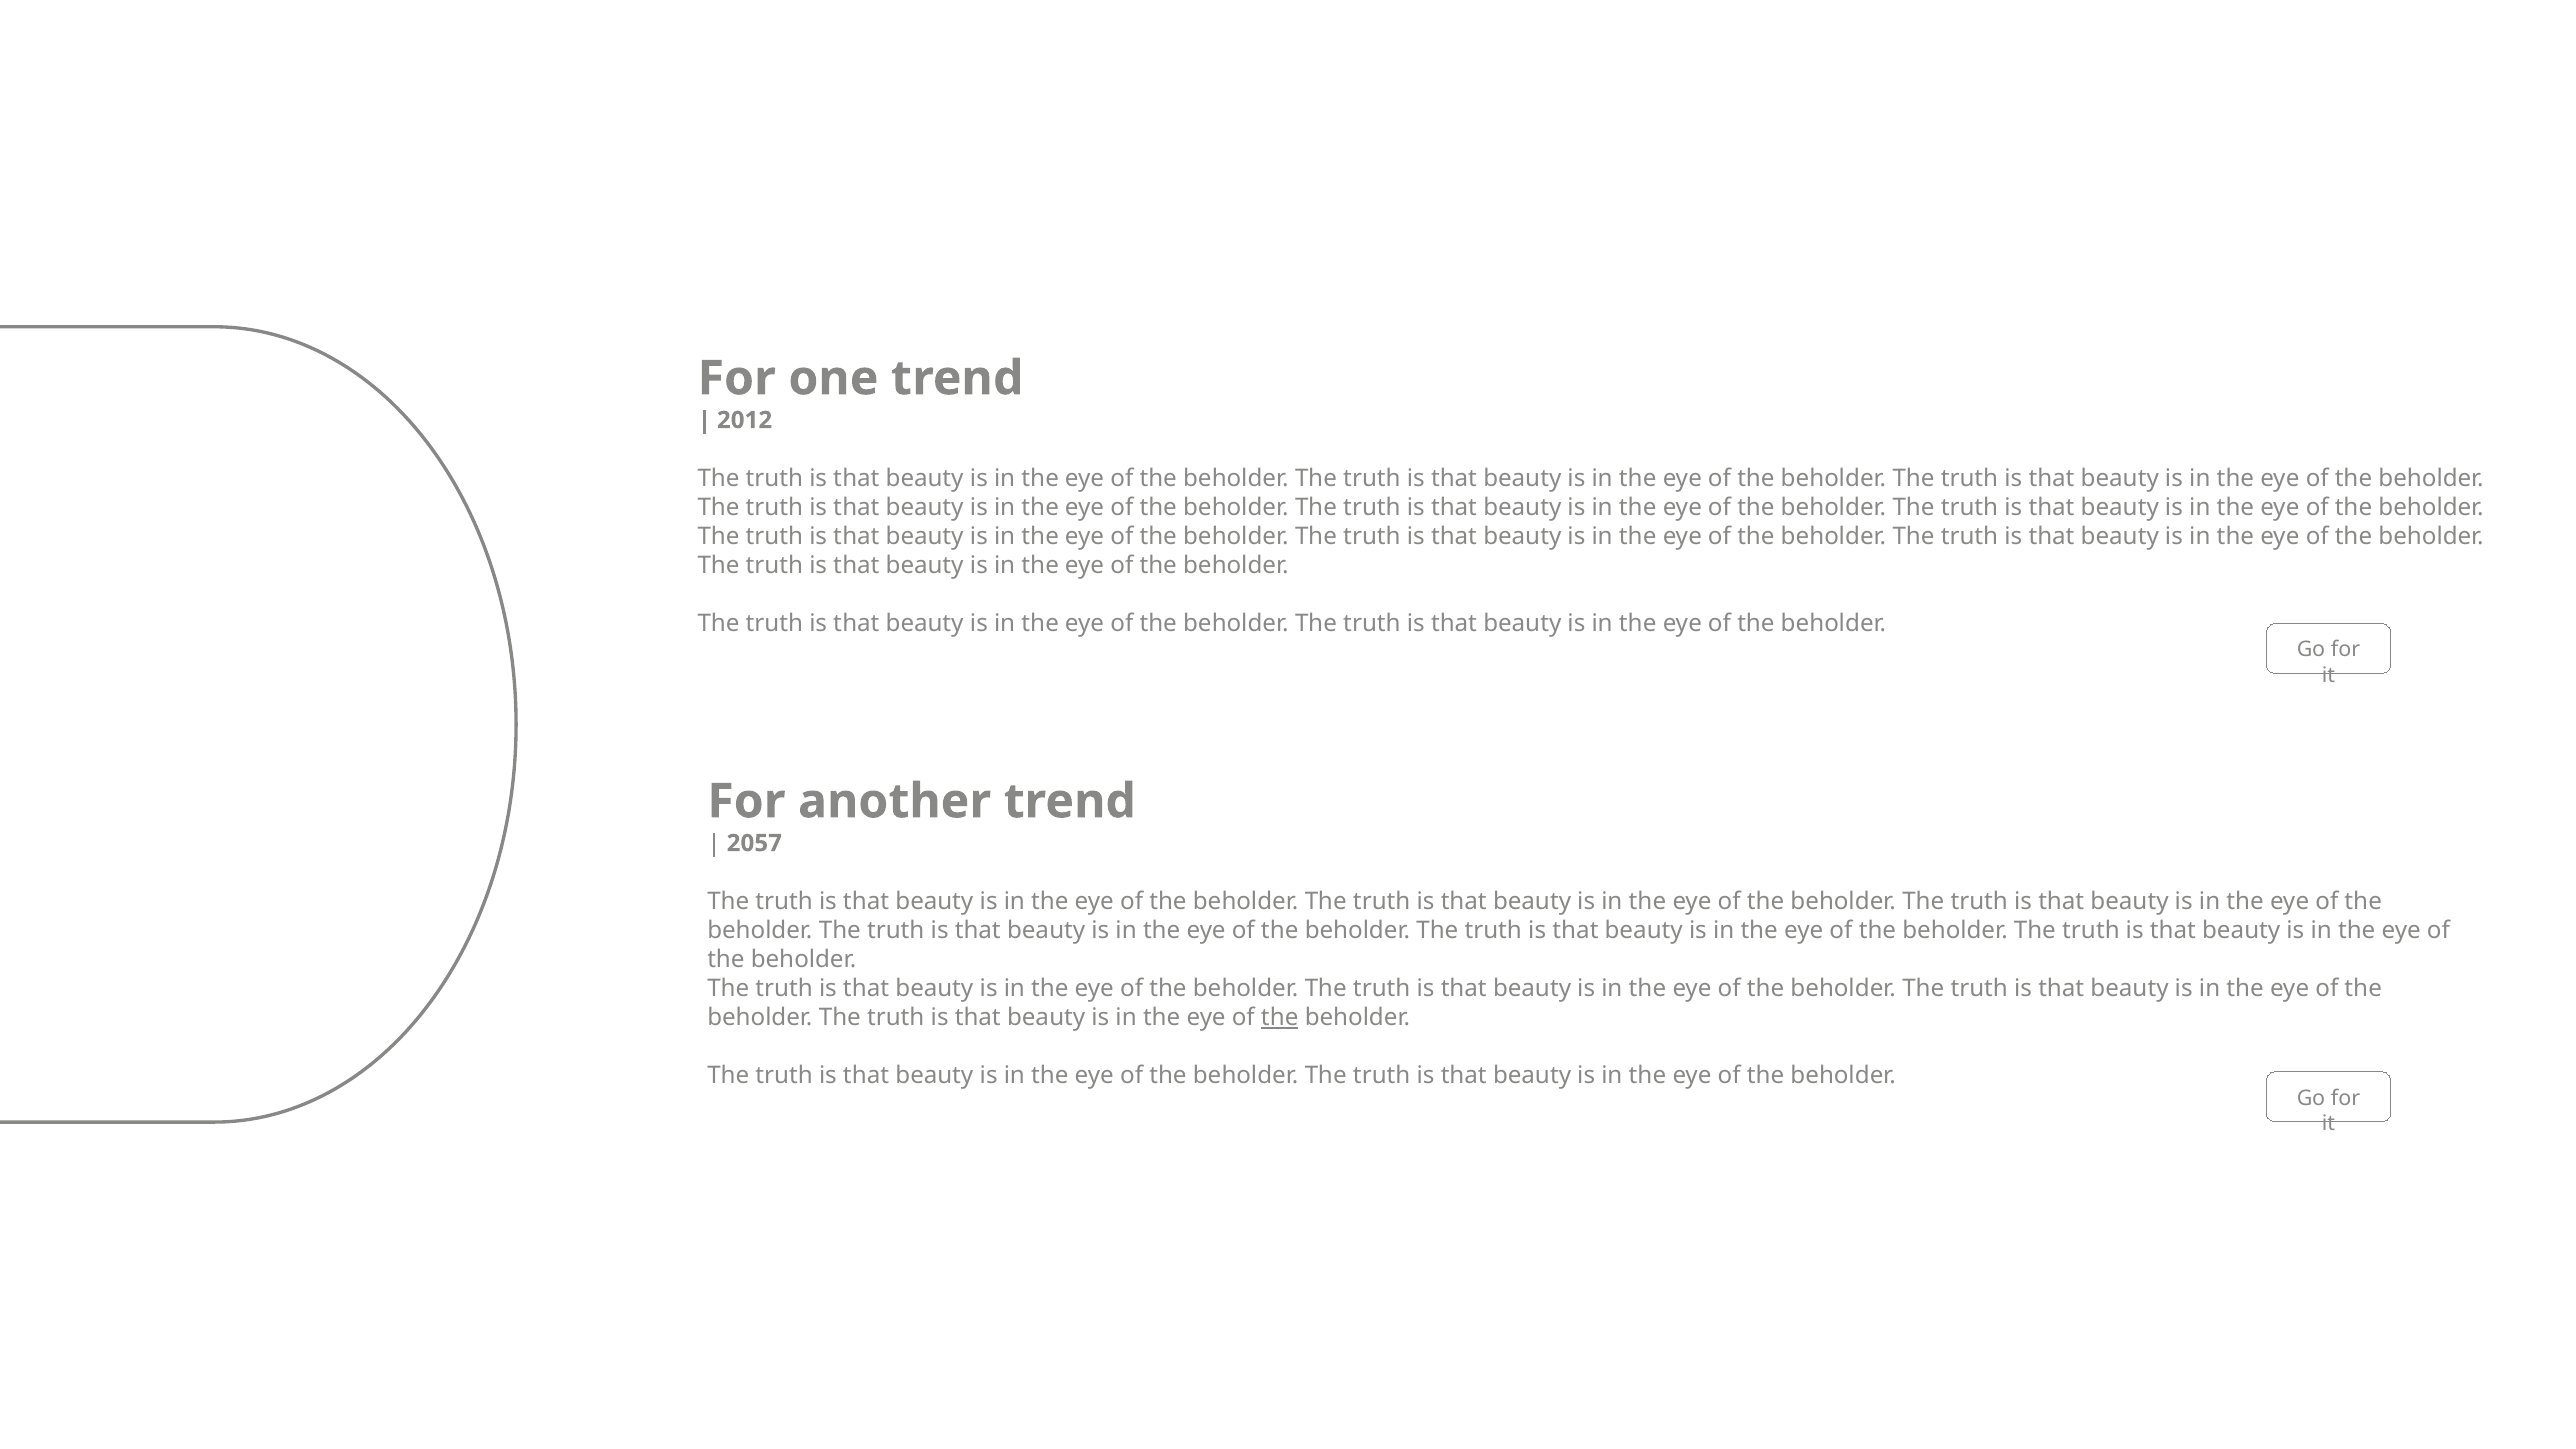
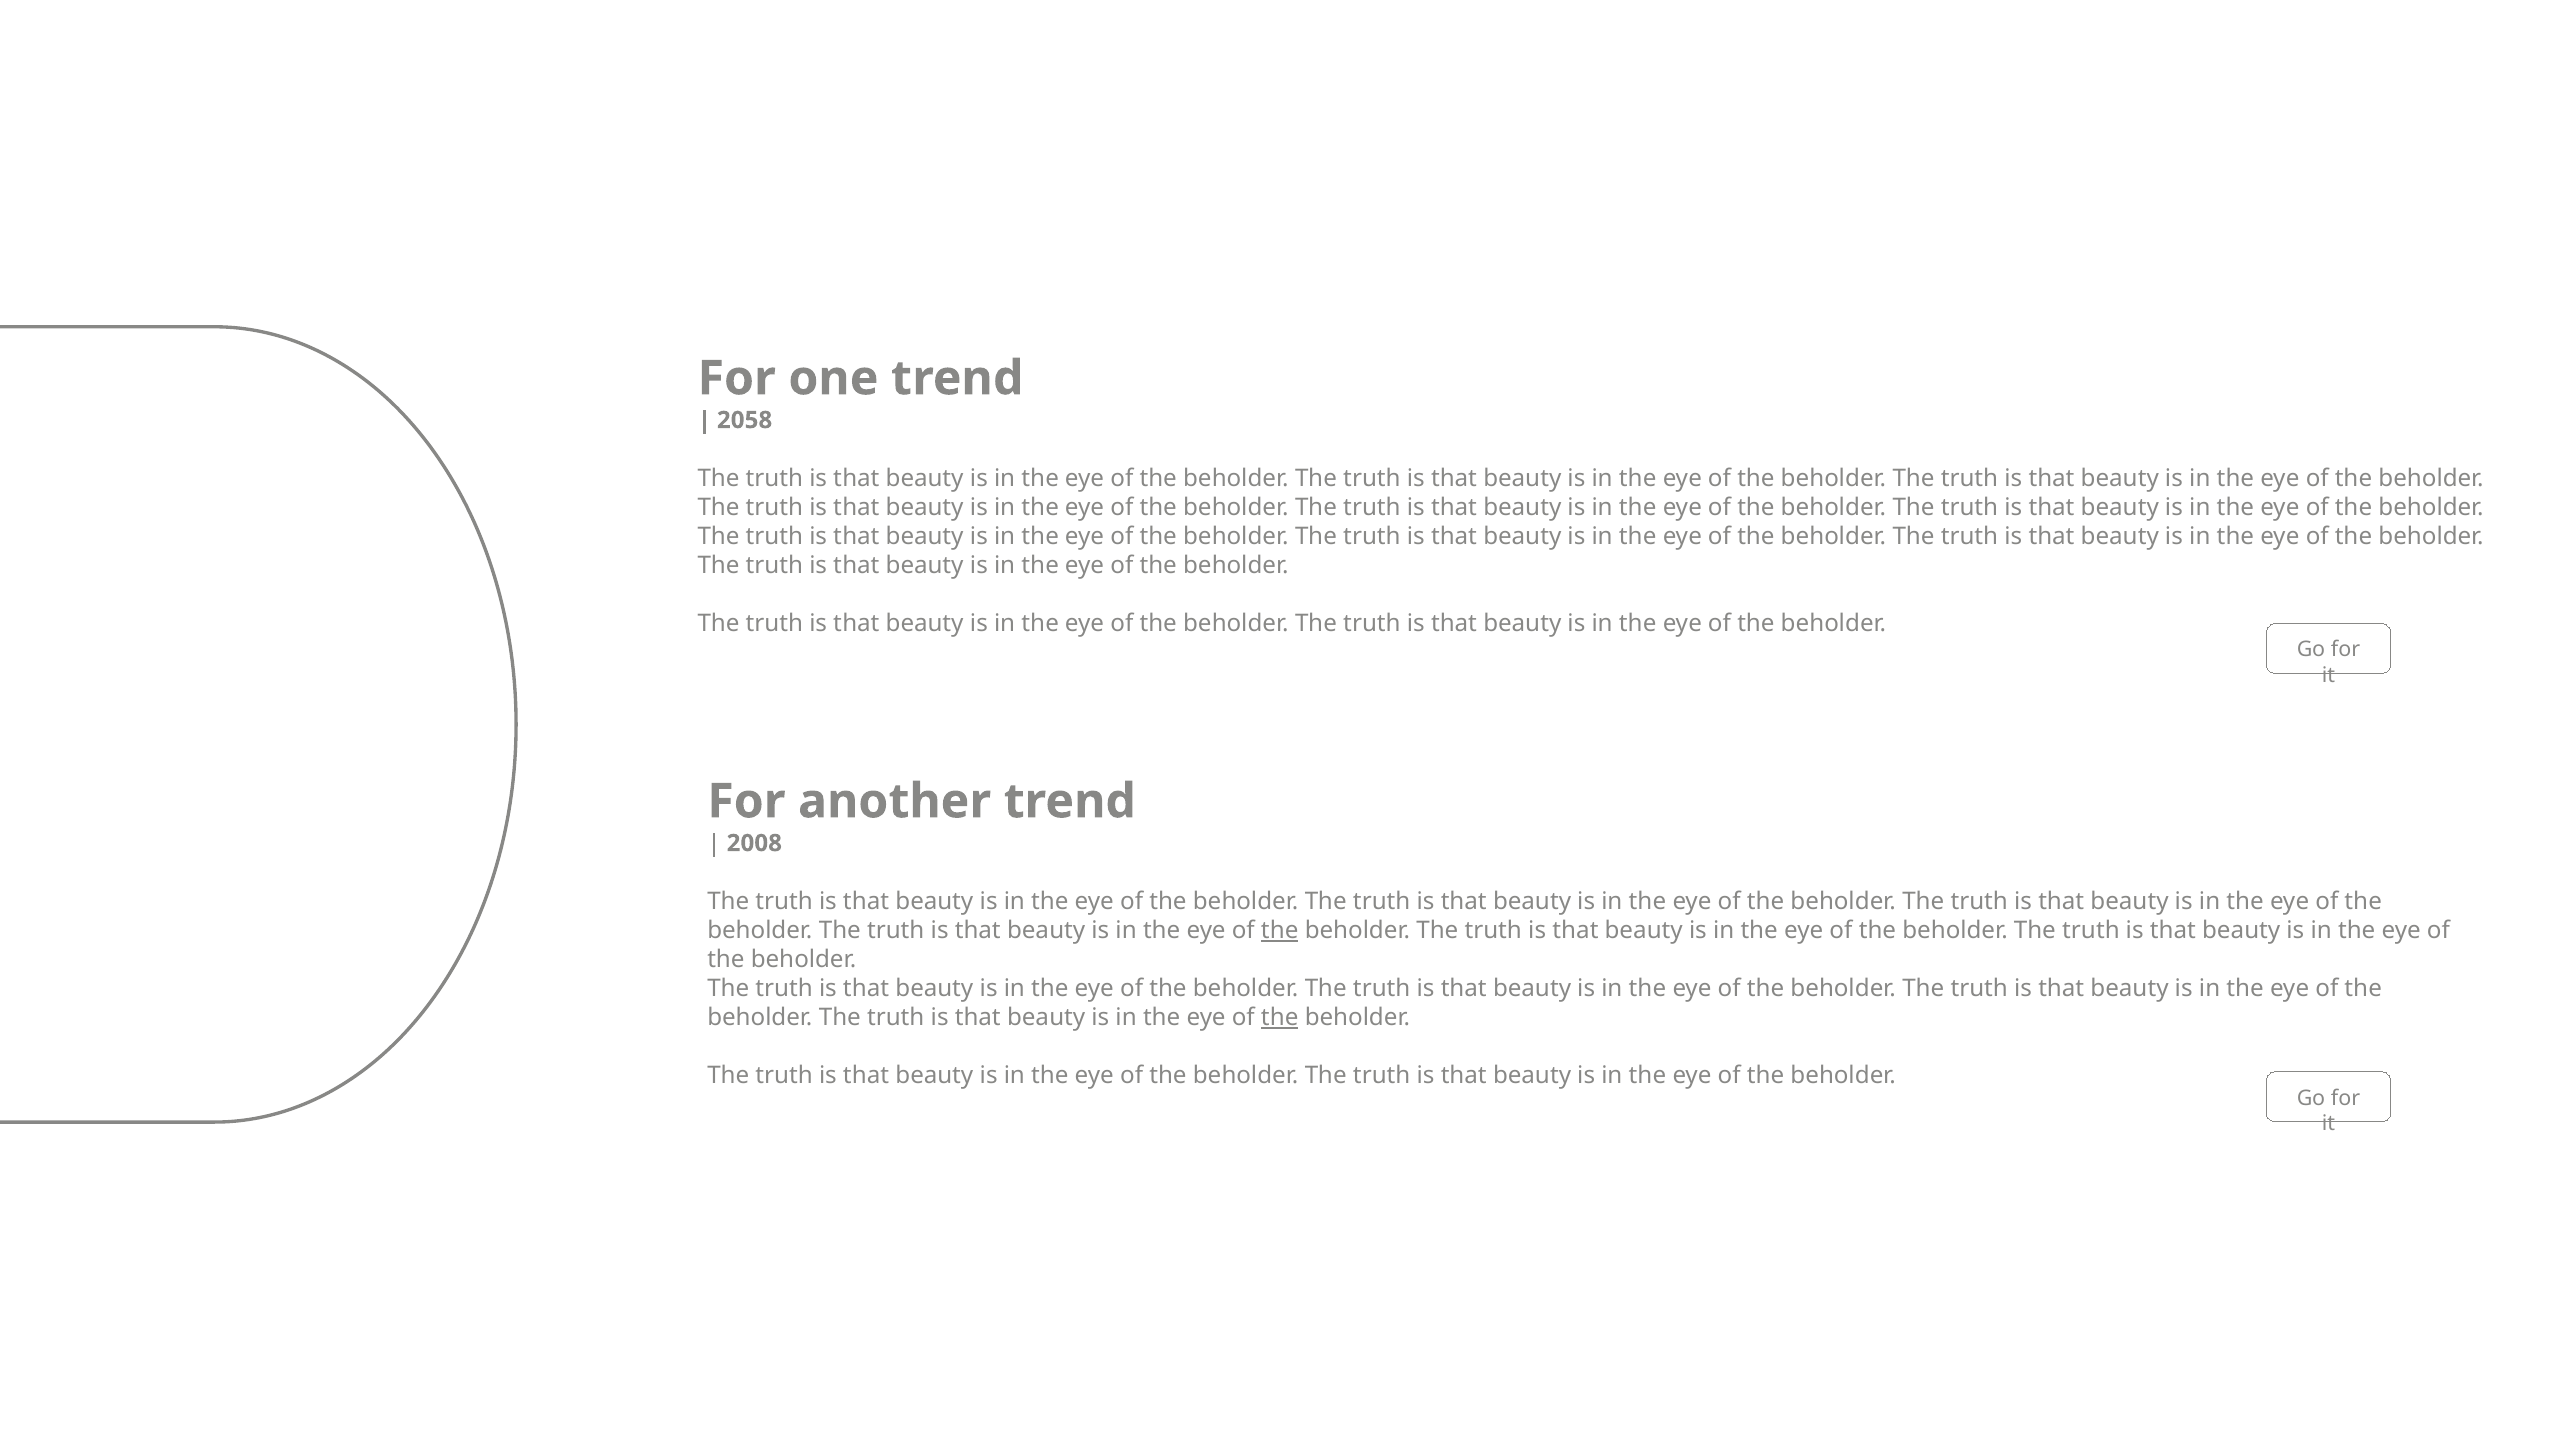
2012: 2012 -> 2058 (745, 420)
2057: 2057 -> 2008 (754, 843)
the underline: none -> present (1280, 930)
